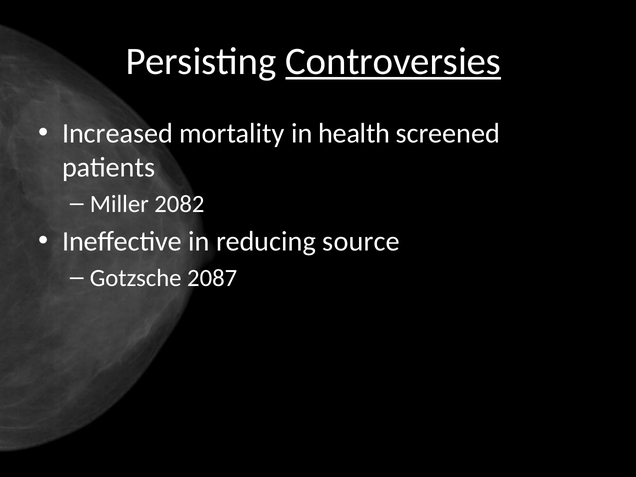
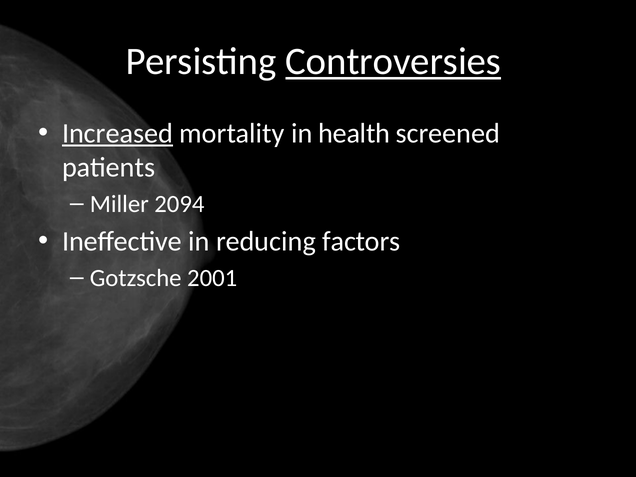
Increased underline: none -> present (118, 133)
2082: 2082 -> 2094 (179, 204)
source: source -> factors (361, 242)
2087: 2087 -> 2001 (212, 278)
